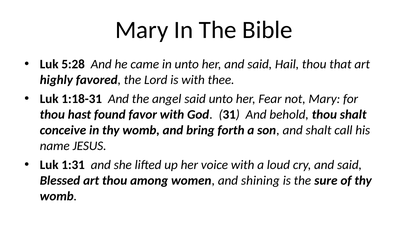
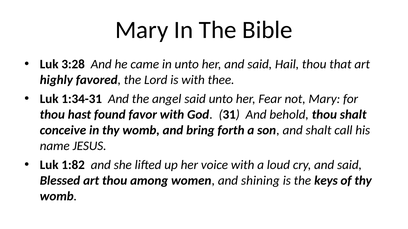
5:28: 5:28 -> 3:28 (73, 64)
1:18-31: 1:18-31 -> 1:34-31 (82, 99)
1:31: 1:31 -> 1:82 (73, 165)
sure: sure -> keys (326, 181)
